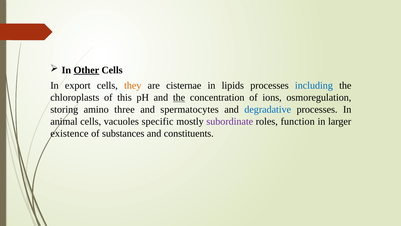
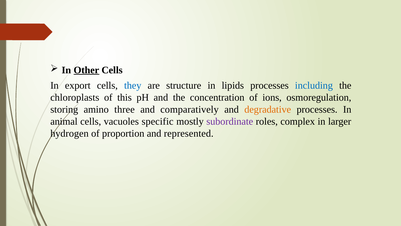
they colour: orange -> blue (133, 85)
cisternae: cisternae -> structure (184, 85)
the underline: present -> none (179, 97)
spermatocytes: spermatocytes -> comparatively (190, 109)
degradative colour: blue -> orange (268, 109)
function: function -> complex (298, 121)
existence: existence -> hydrogen (69, 133)
substances: substances -> proportion (123, 133)
constituents: constituents -> represented (189, 133)
